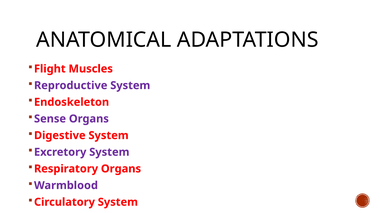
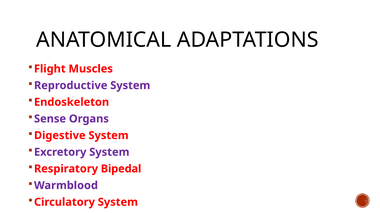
Respiratory Organs: Organs -> Bipedal (121, 169)
